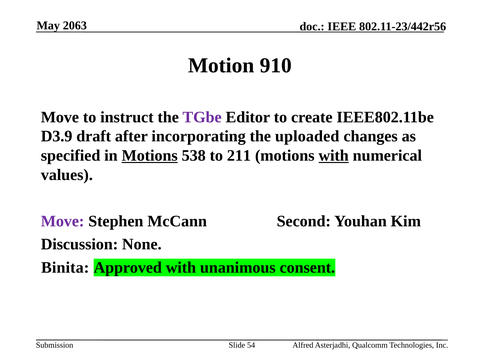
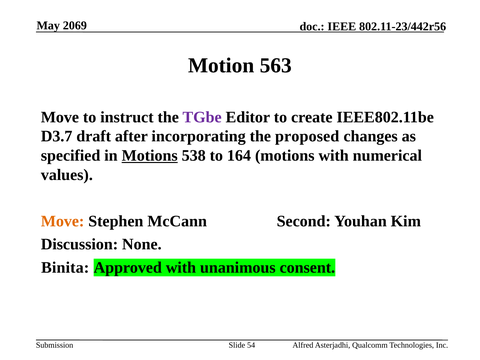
2063: 2063 -> 2069 (75, 25)
910: 910 -> 563 (276, 65)
D3.9: D3.9 -> D3.7 (57, 136)
uploaded: uploaded -> proposed (307, 136)
211: 211 -> 164 (239, 156)
with underline: present -> none (334, 156)
Move colour: purple -> orange (63, 221)
